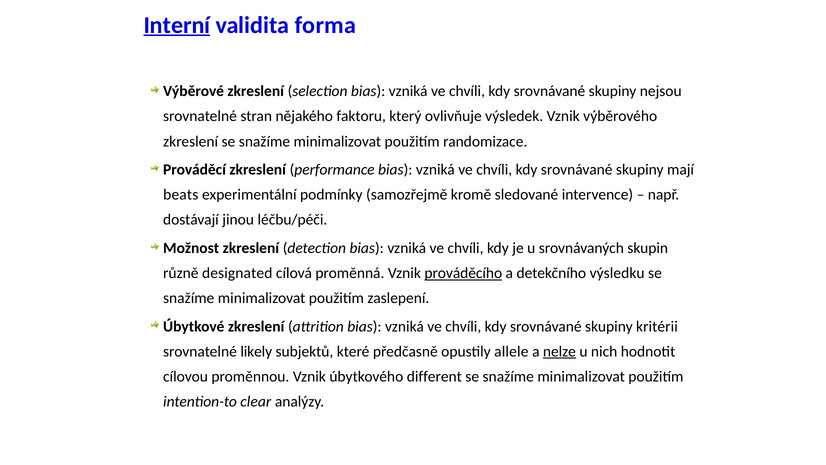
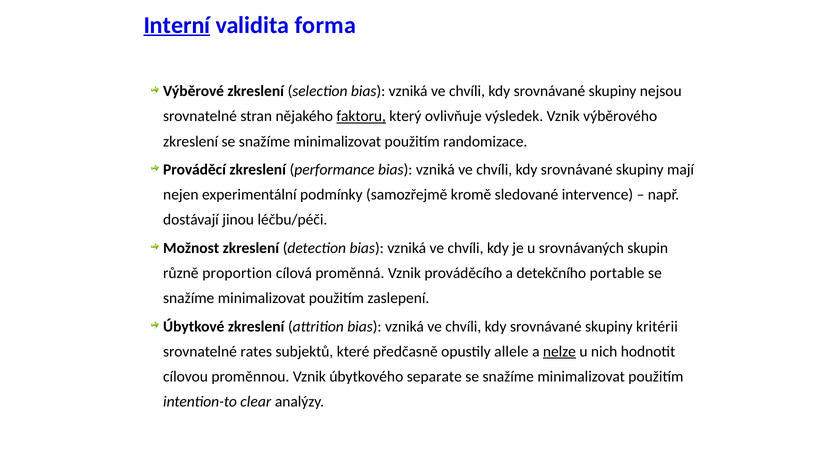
faktoru underline: none -> present (361, 116)
beats: beats -> nejen (181, 195)
designated: designated -> proportion (237, 273)
prováděcího underline: present -> none (463, 273)
výsledku: výsledku -> portable (617, 273)
likely: likely -> rates (256, 351)
different: different -> separate (434, 376)
